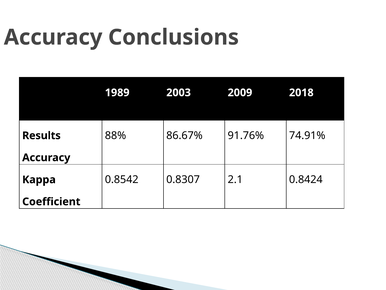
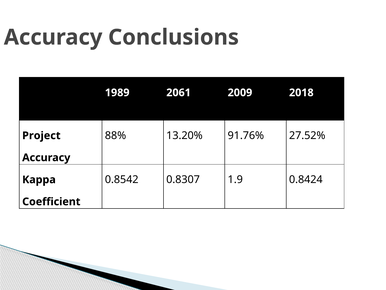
2003: 2003 -> 2061 (179, 93)
86.67%: 86.67% -> 13.20% (184, 135)
74.91%: 74.91% -> 27.52% (307, 135)
Results: Results -> Project (41, 135)
2.1: 2.1 -> 1.9 (235, 179)
